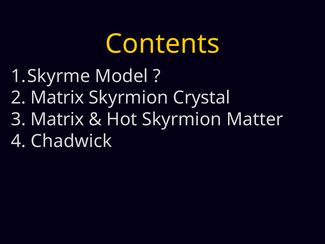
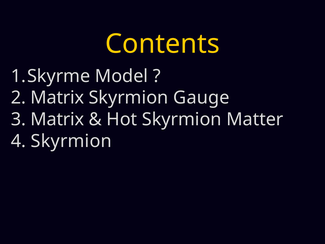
Crystal: Crystal -> Gauge (201, 98)
4 Chadwick: Chadwick -> Skyrmion (71, 141)
